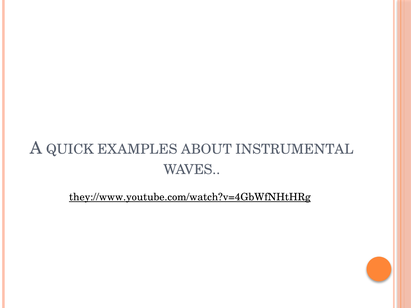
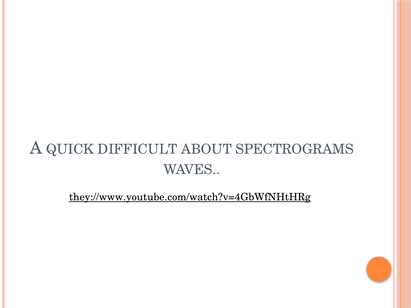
EXAMPLES: EXAMPLES -> DIFFICULT (138, 149)
INSTRUMENTAL: INSTRUMENTAL -> SPECTROGRAMS (295, 149)
